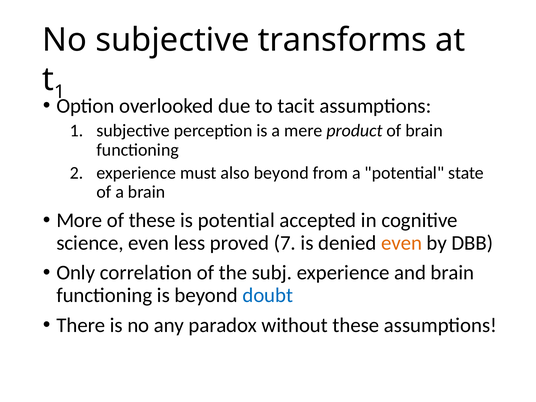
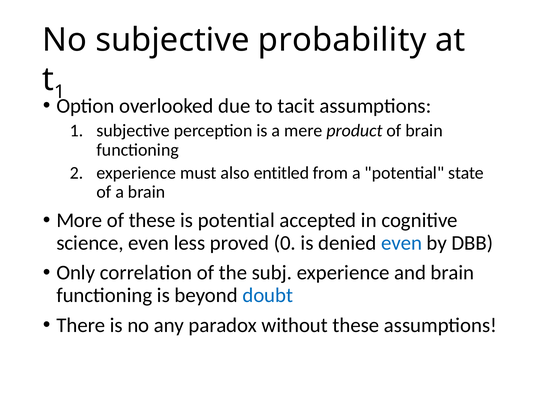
transforms: transforms -> probability (342, 40)
also beyond: beyond -> entitled (281, 173)
7: 7 -> 0 (285, 243)
even colour: orange -> blue (402, 243)
